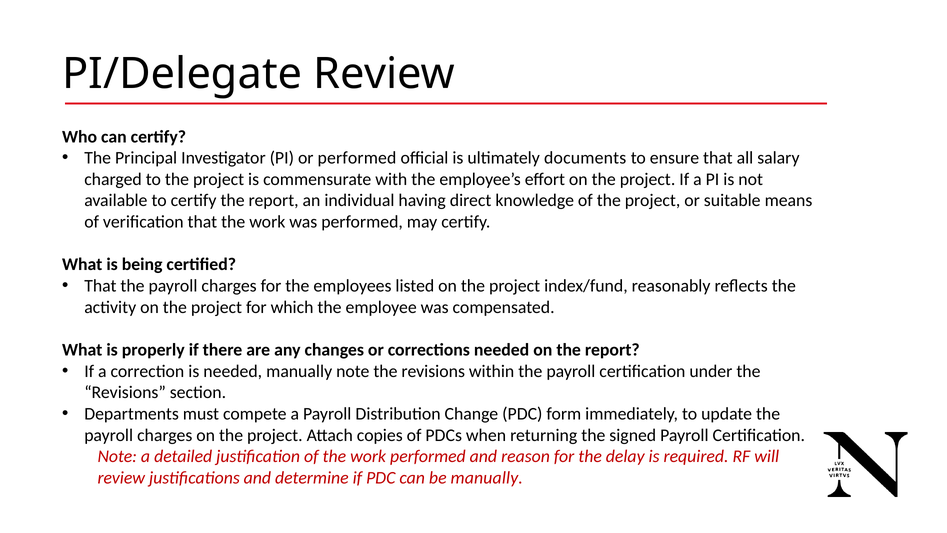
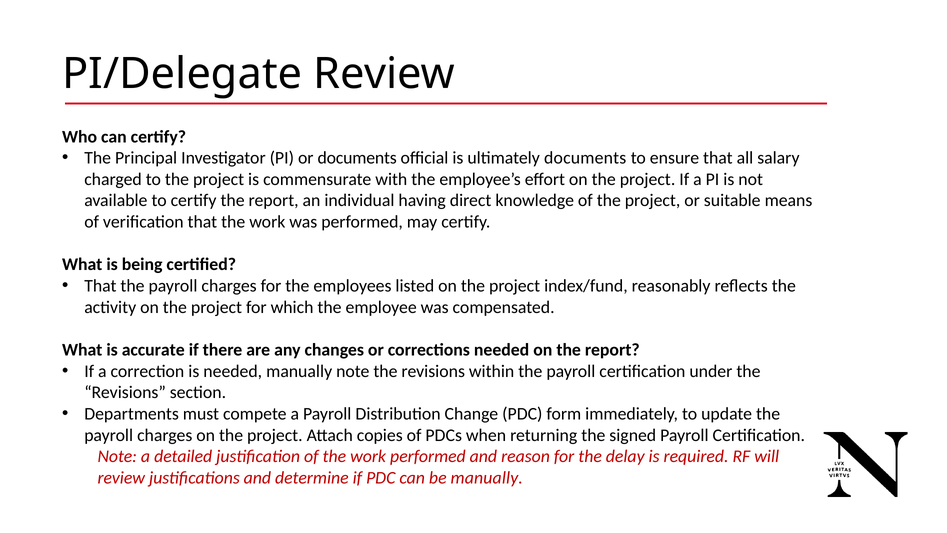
or performed: performed -> documents (357, 158)
properly: properly -> accurate (153, 350)
